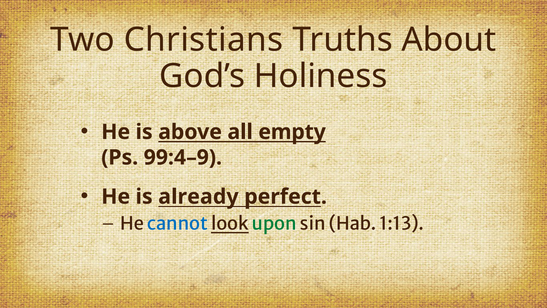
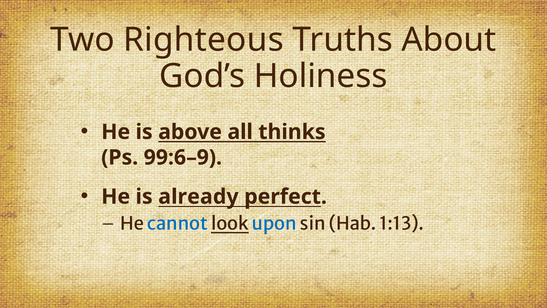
Christians: Christians -> Righteous (203, 40)
empty: empty -> thinks (292, 132)
99:4–9: 99:4–9 -> 99:6–9 (183, 157)
upon colour: green -> blue (274, 224)
